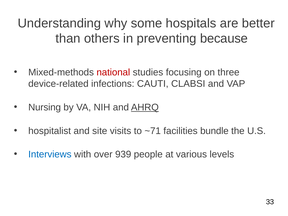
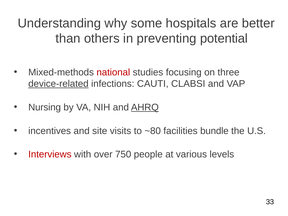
because: because -> potential (224, 39)
device-related underline: none -> present (58, 84)
hospitalist: hospitalist -> incentives (50, 131)
~71: ~71 -> ~80 (153, 131)
Interviews colour: blue -> red (50, 154)
939: 939 -> 750 (123, 154)
